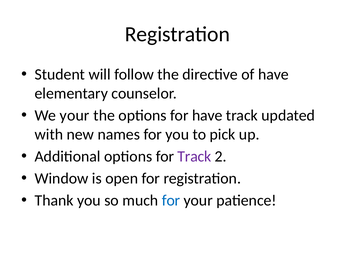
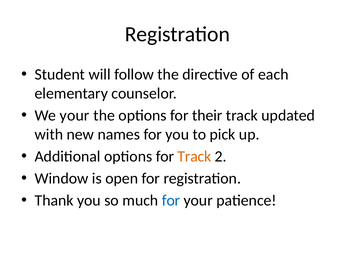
of have: have -> each (273, 74)
for have: have -> their (207, 116)
Track colour: purple -> orange (194, 157)
